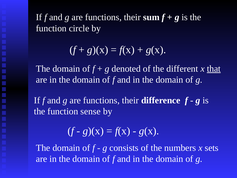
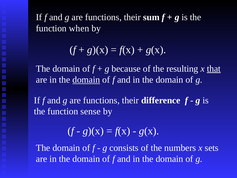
circle: circle -> when (79, 28)
denoted: denoted -> because (126, 69)
different: different -> resulting (182, 69)
domain underline: none -> present (86, 80)
